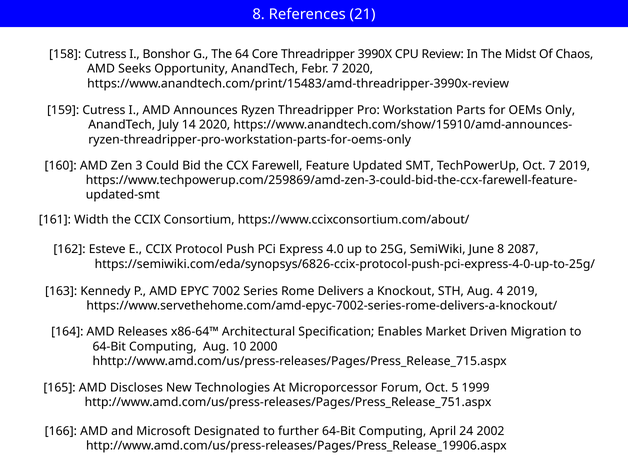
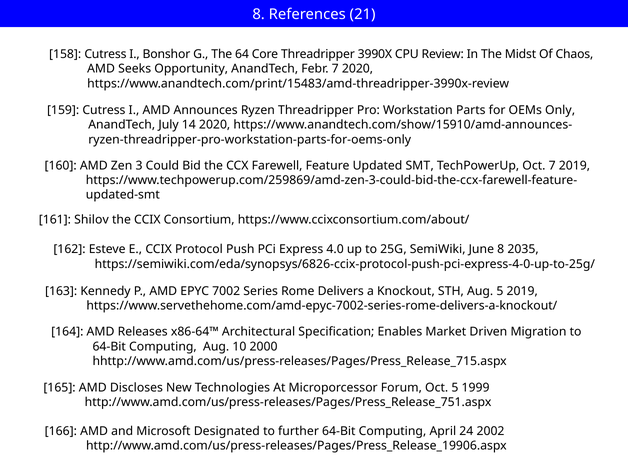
Width: Width -> Shilov (91, 220)
2087: 2087 -> 2035 (523, 249)
Aug 4: 4 -> 5 (500, 291)
